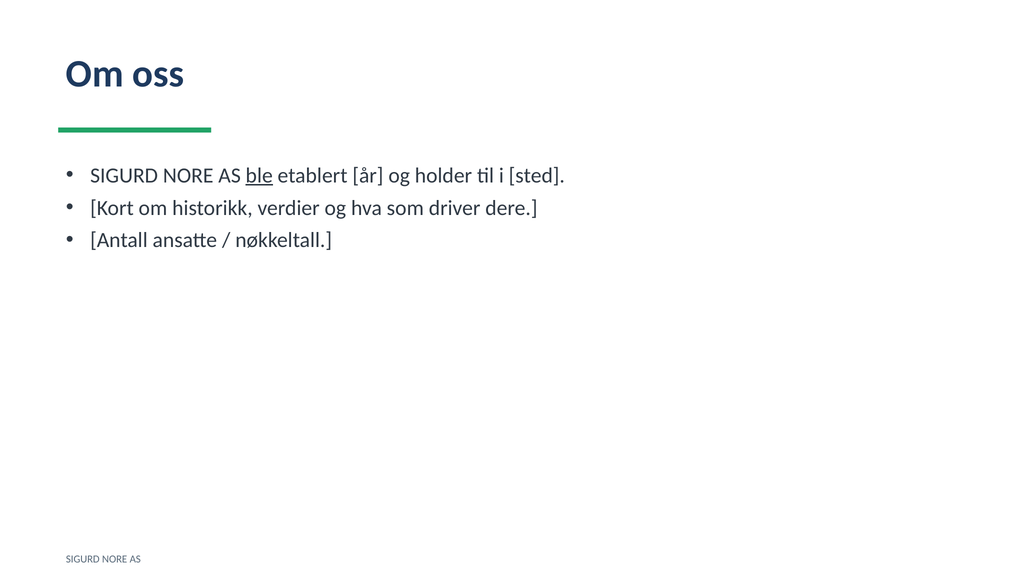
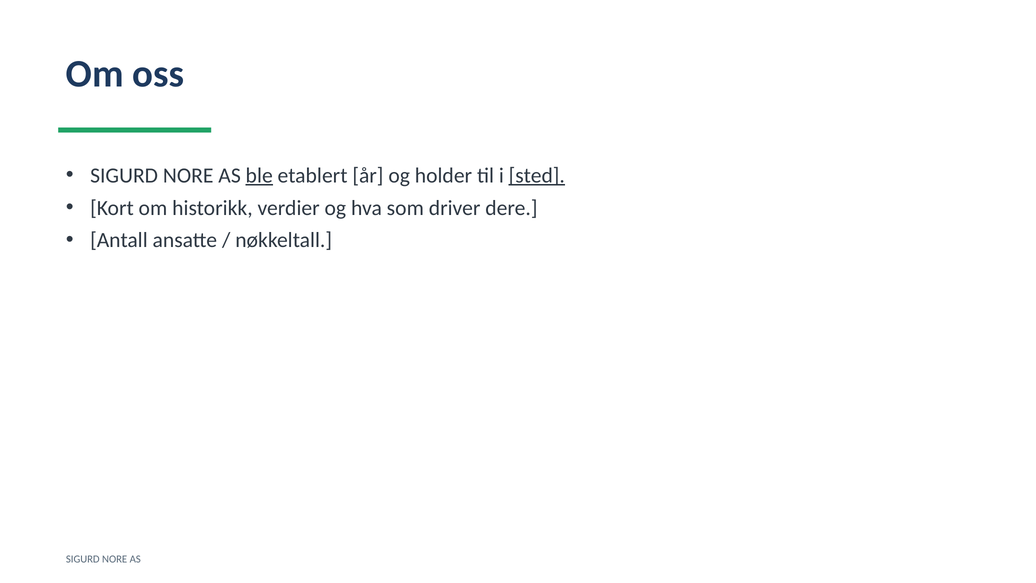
sted underline: none -> present (537, 175)
